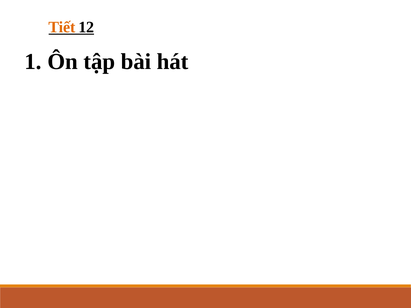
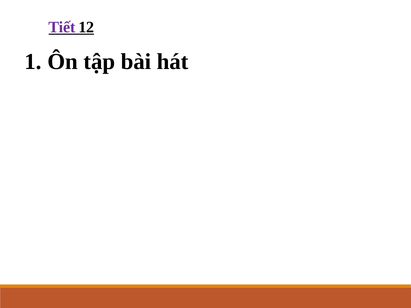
Tiết colour: orange -> purple (62, 27)
